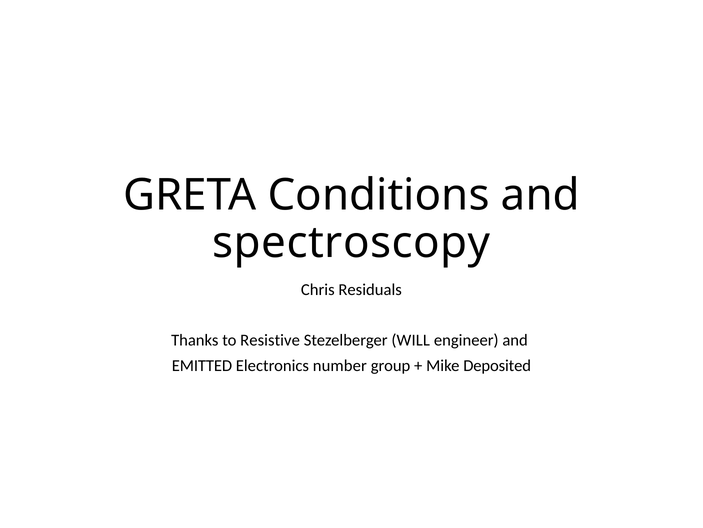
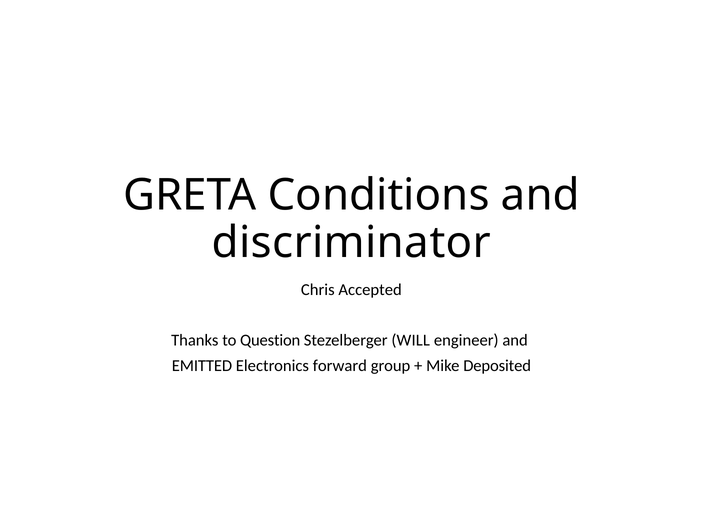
spectroscopy: spectroscopy -> discriminator (351, 242)
Residuals: Residuals -> Accepted (370, 289)
Resistive: Resistive -> Question (270, 340)
number: number -> forward (340, 365)
